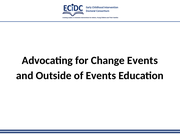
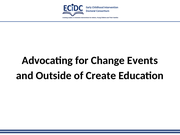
of Events: Events -> Create (101, 76)
